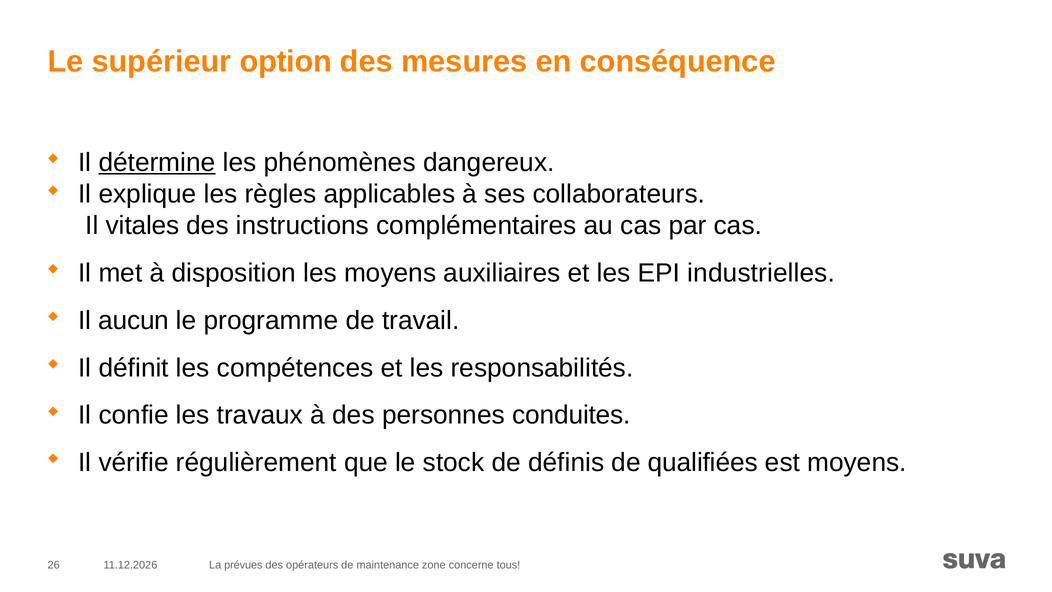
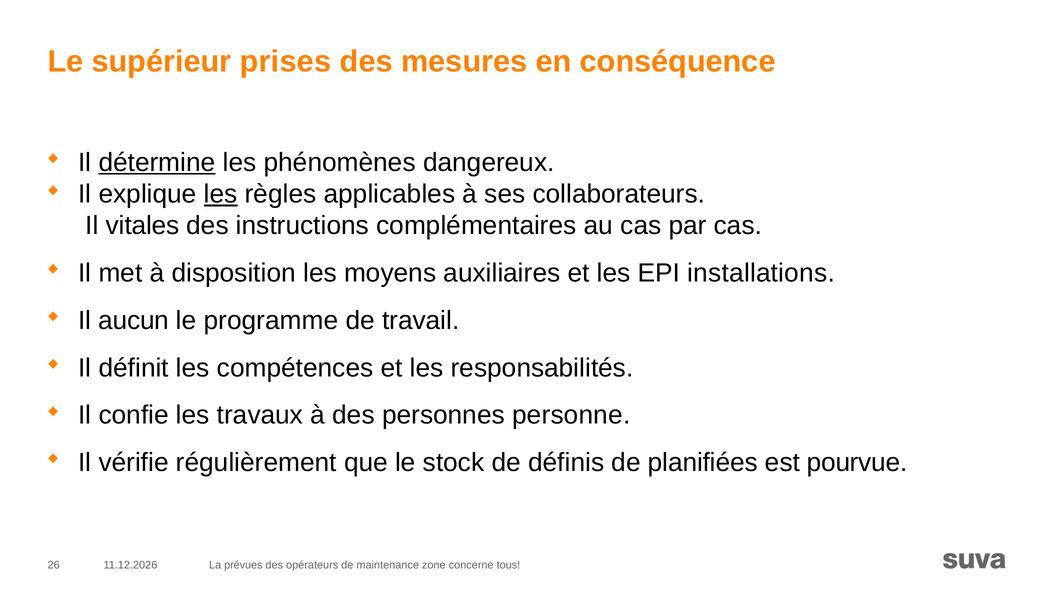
option: option -> prises (285, 62)
les underline: none -> present (221, 194)
industrielles: industrielles -> installations (761, 273)
conduites: conduites -> personne (571, 415)
qualifiées: qualifiées -> planifiées (703, 462)
est moyens: moyens -> pourvue (857, 462)
